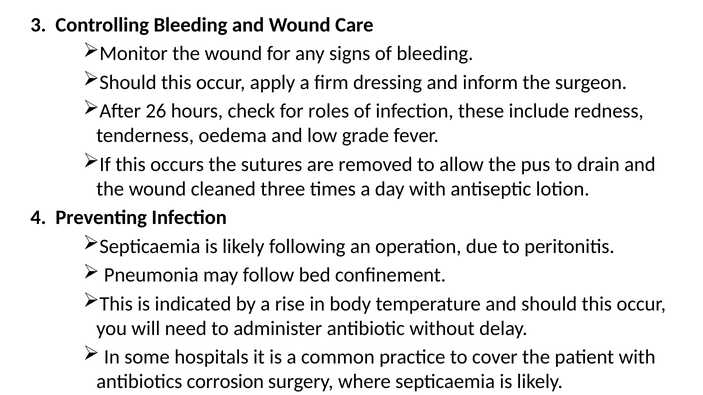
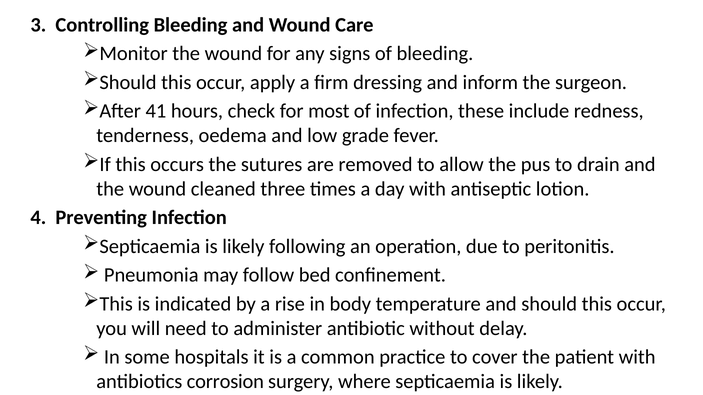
26: 26 -> 41 (156, 111)
roles: roles -> most (329, 111)
